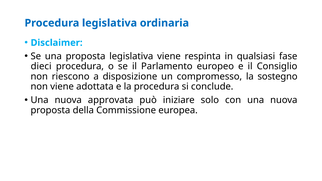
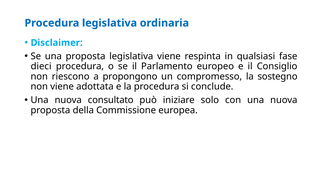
disposizione: disposizione -> propongono (130, 76)
approvata: approvata -> consultato (111, 100)
